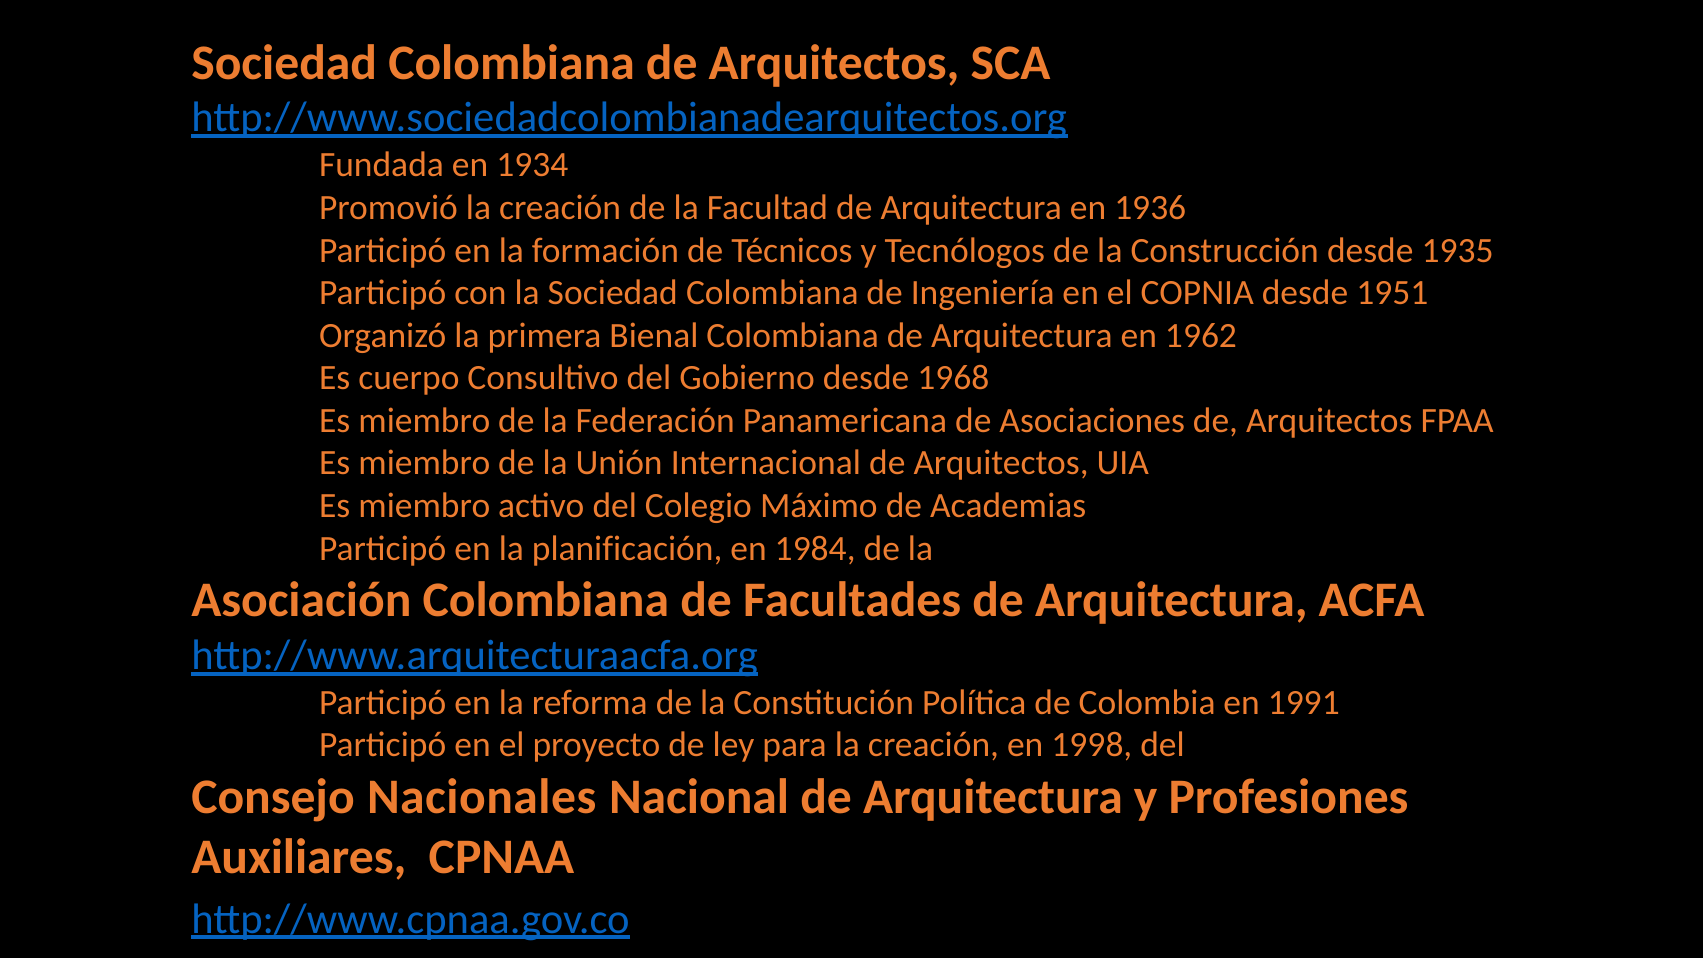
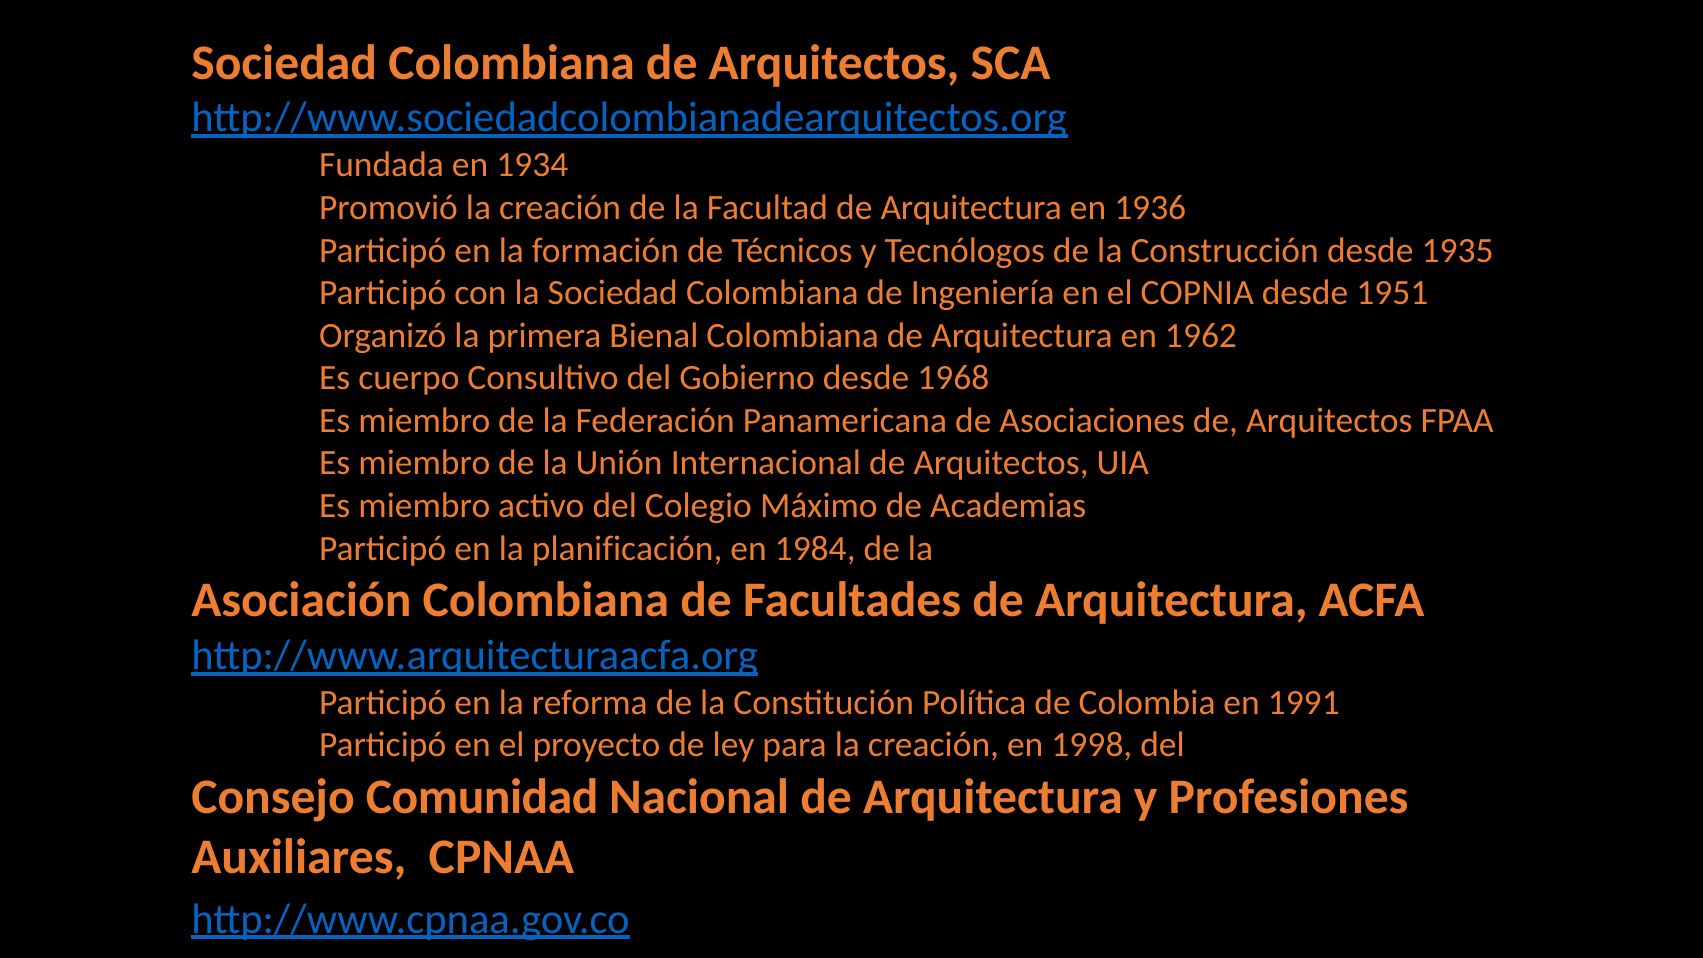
Nacionales: Nacionales -> Comunidad (482, 797)
